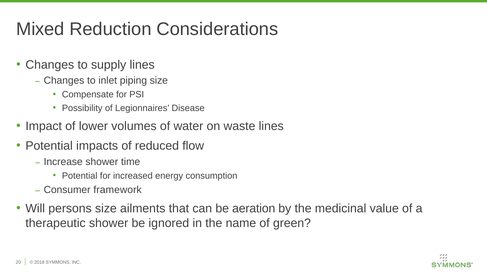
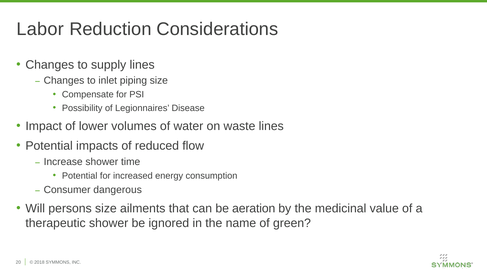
Mixed: Mixed -> Labor (40, 29)
framework: framework -> dangerous (118, 190)
